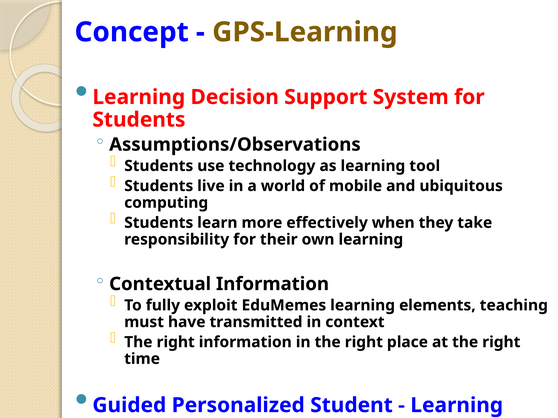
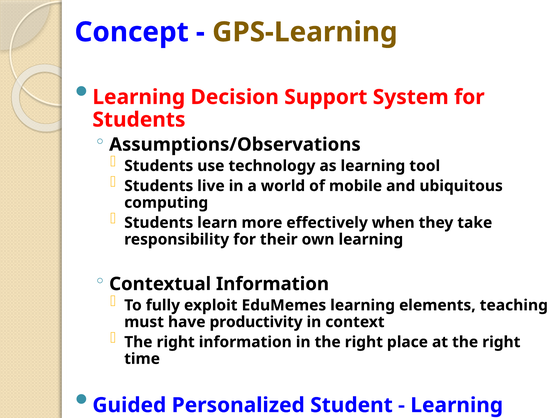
transmitted: transmitted -> productivity (256, 322)
